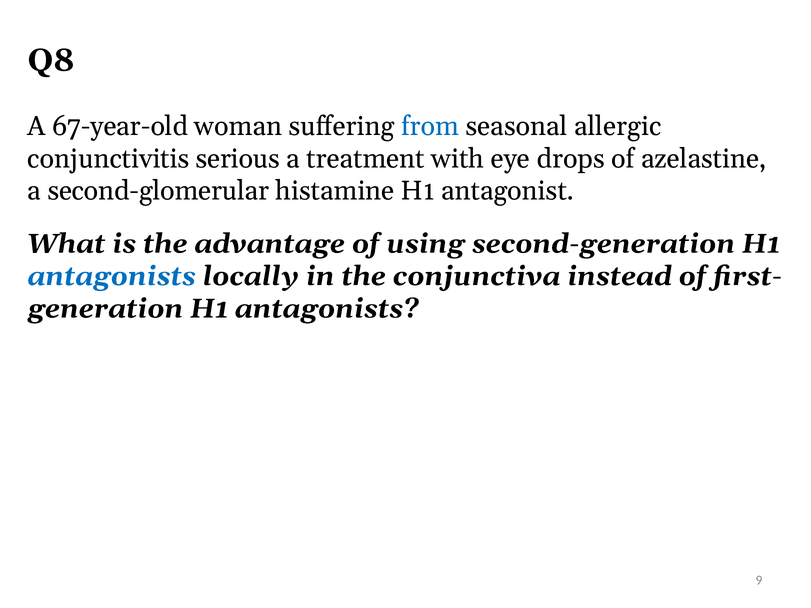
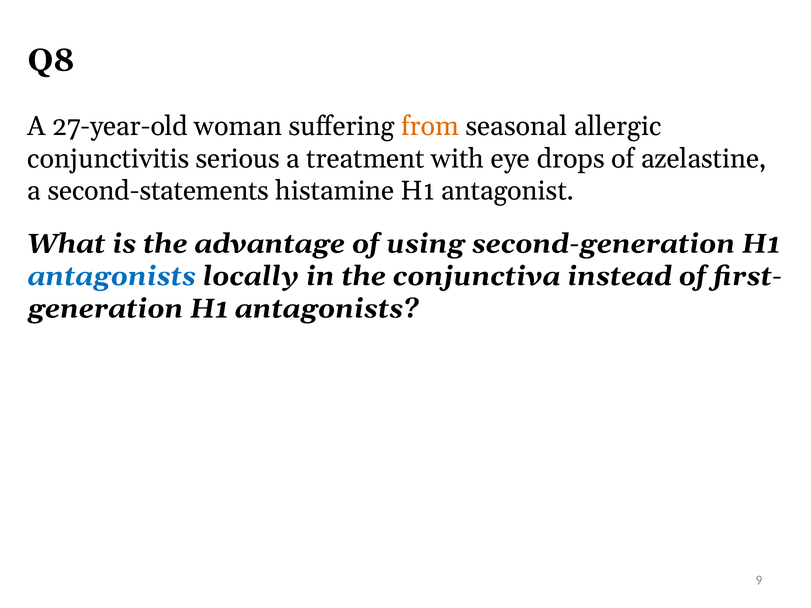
67-year-old: 67-year-old -> 27-year-old (120, 126)
from colour: blue -> orange (430, 126)
second-glomerular: second-glomerular -> second-statements (158, 191)
